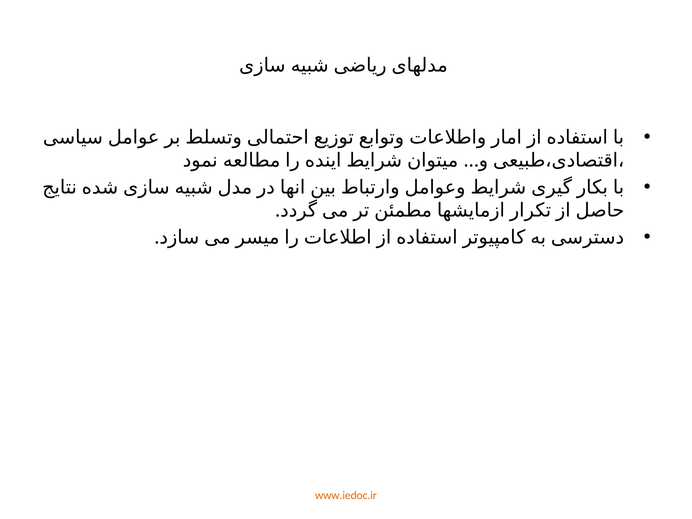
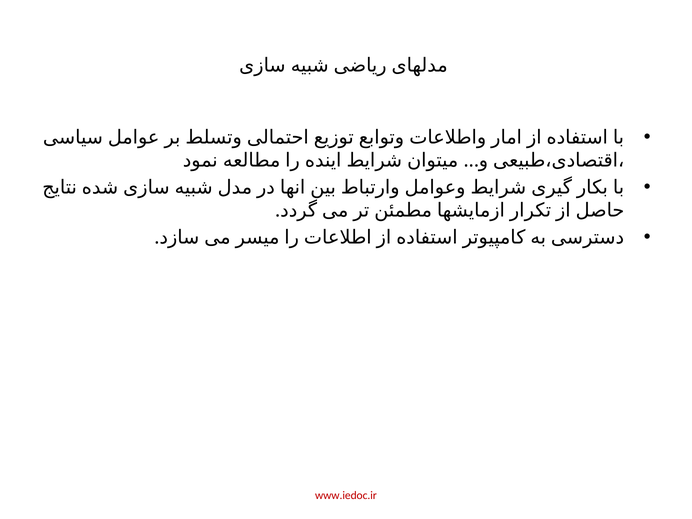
www.iedoc.ir colour: orange -> red (346, 496)
